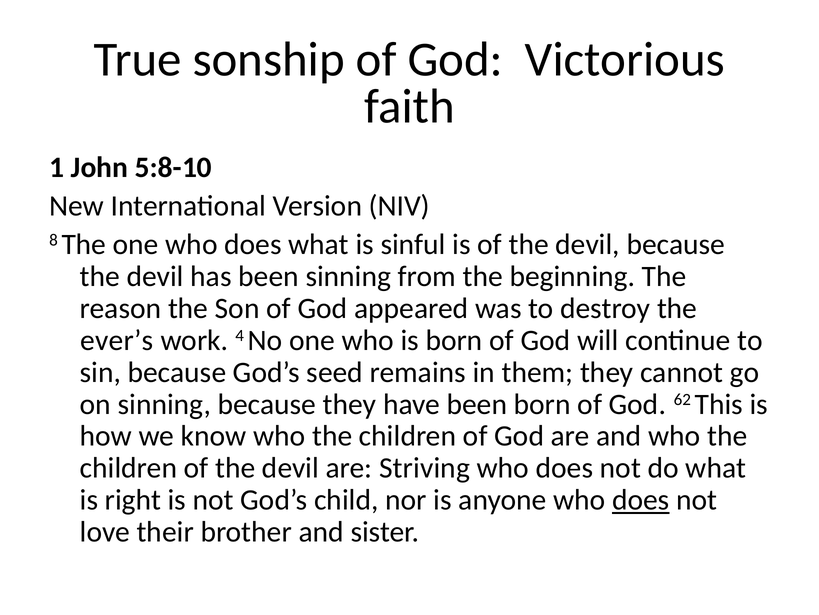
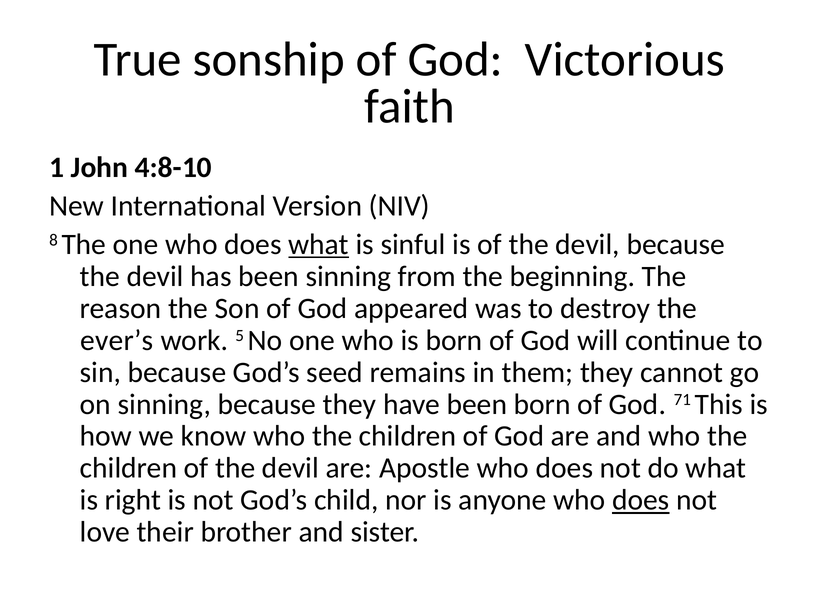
5:8-10: 5:8-10 -> 4:8-10 (173, 167)
what underline: none -> present (319, 244)
4: 4 -> 5 (240, 335)
62: 62 -> 71 (682, 399)
Striving: Striving -> Apostle (425, 468)
